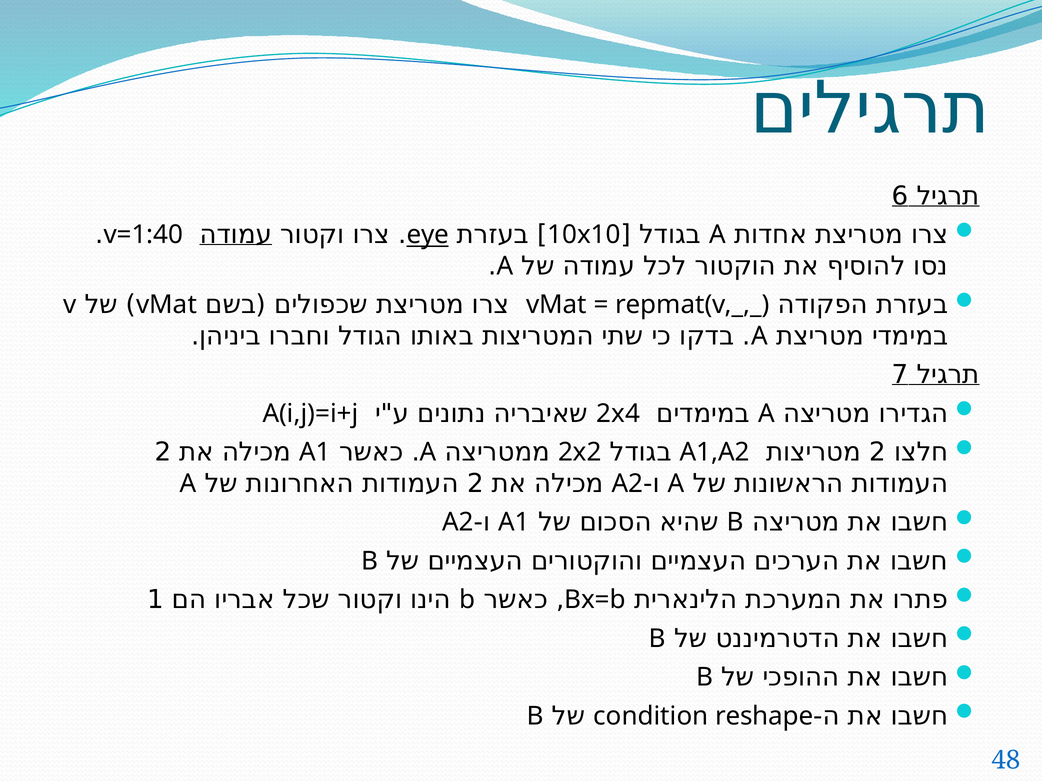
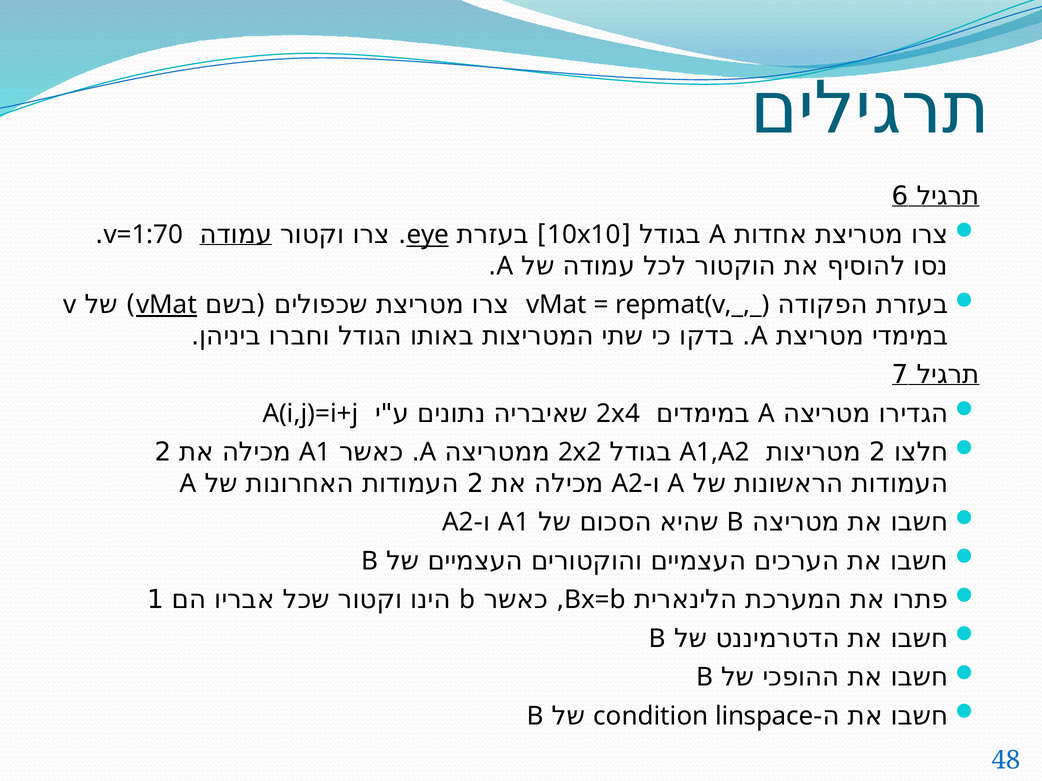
v=1:40: v=1:40 -> v=1:70 (143, 235)
vMat underline: none -> present (167, 305)
reshape: reshape -> linspace (764, 716)
